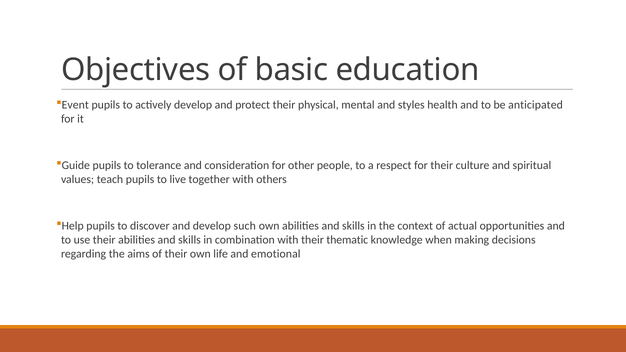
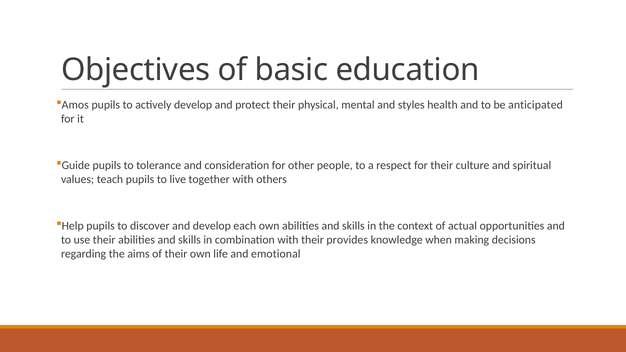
Event: Event -> Amos (75, 105)
such: such -> each (245, 226)
thematic: thematic -> provides (347, 240)
